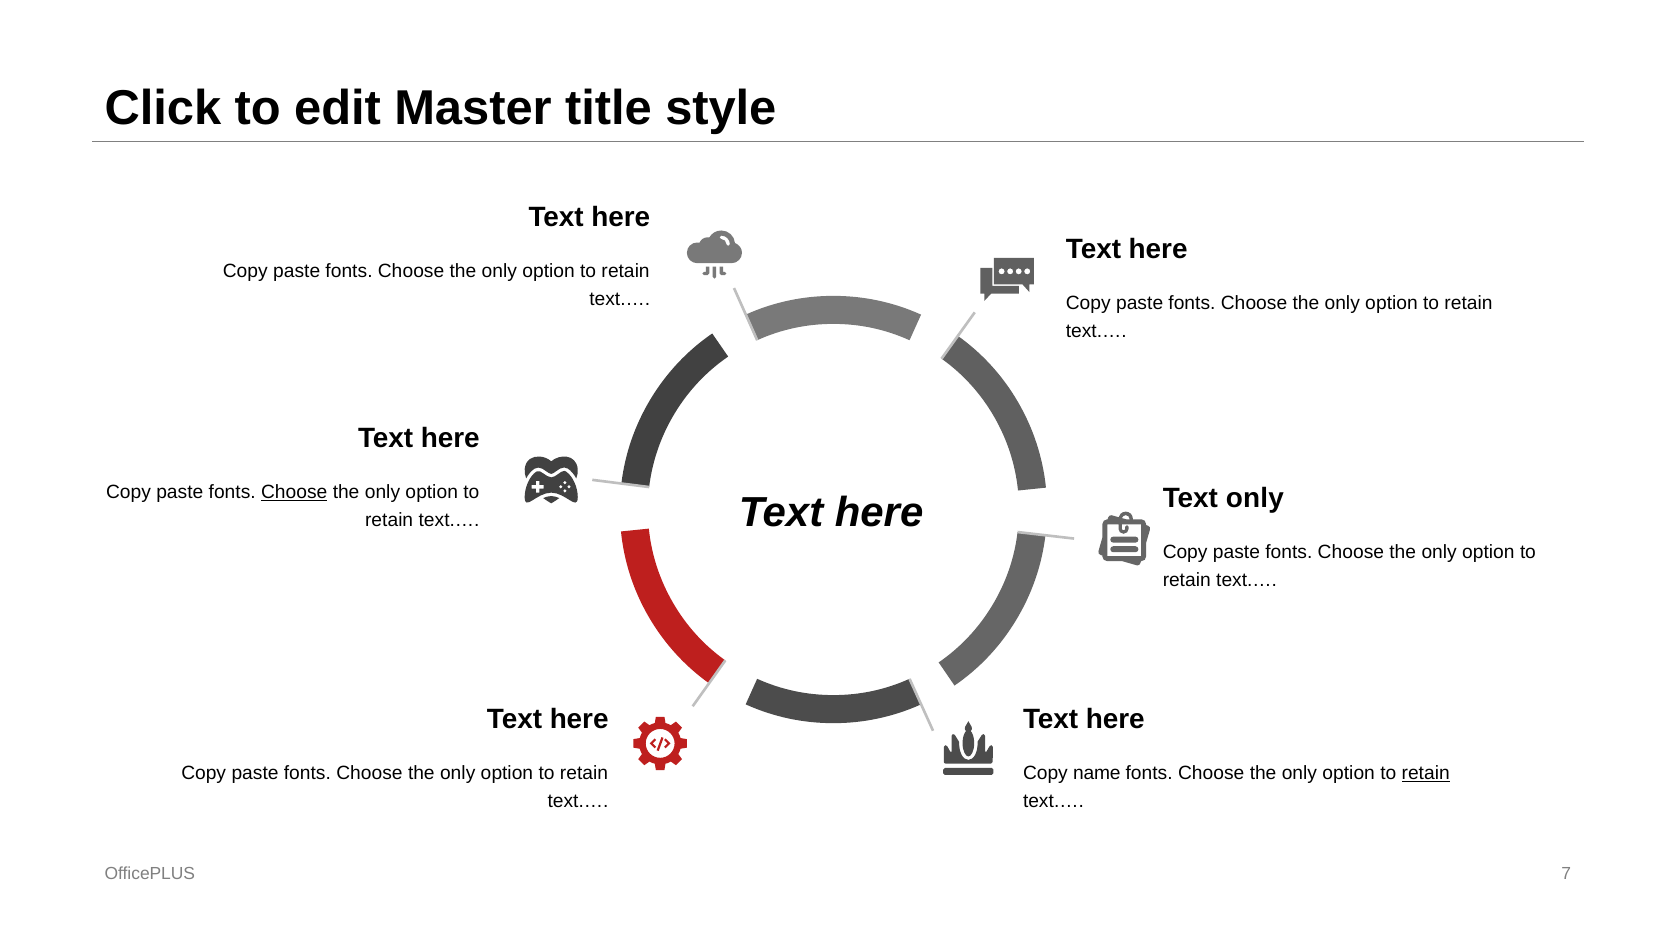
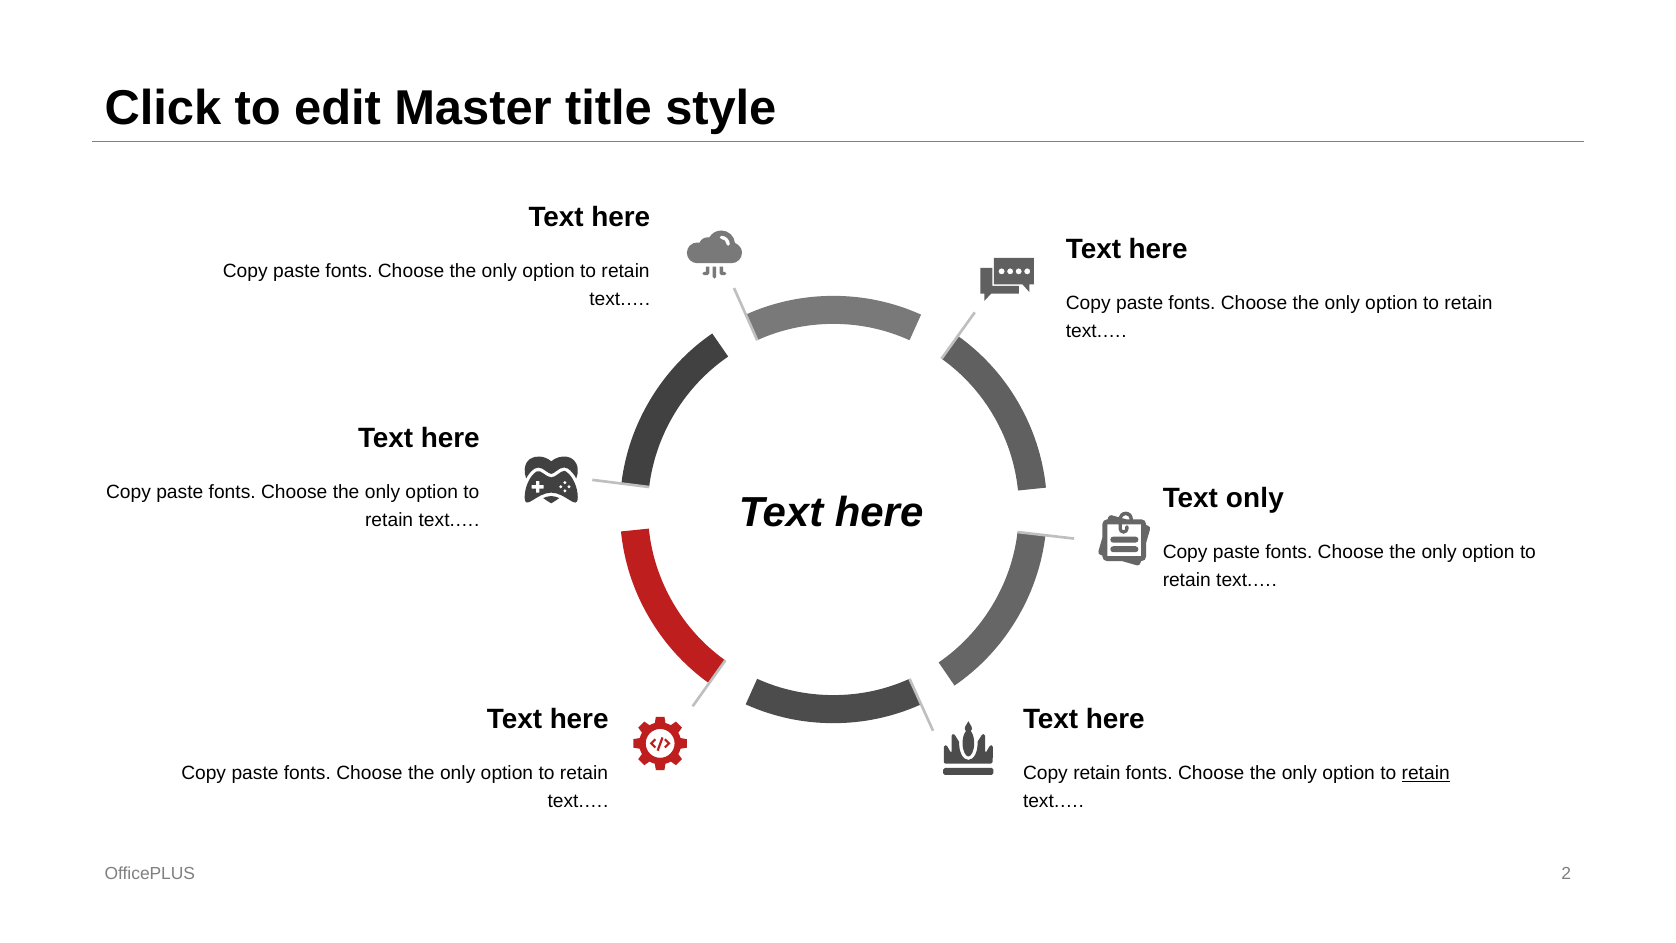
Choose underline: present -> none (294, 492)
Copy name: name -> retain (1097, 773)
7: 7 -> 2 (1566, 873)
